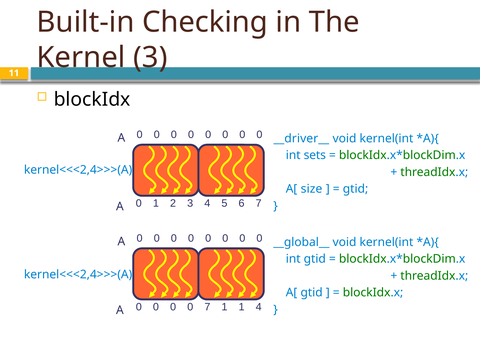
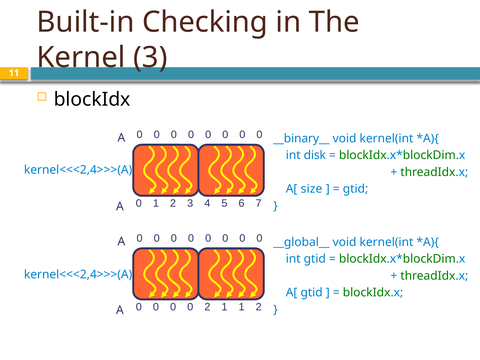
__driver__: __driver__ -> __binary__ (301, 138)
sets: sets -> disk (315, 155)
0 7: 7 -> 2 (207, 307)
1 1 4: 4 -> 2 (259, 307)
